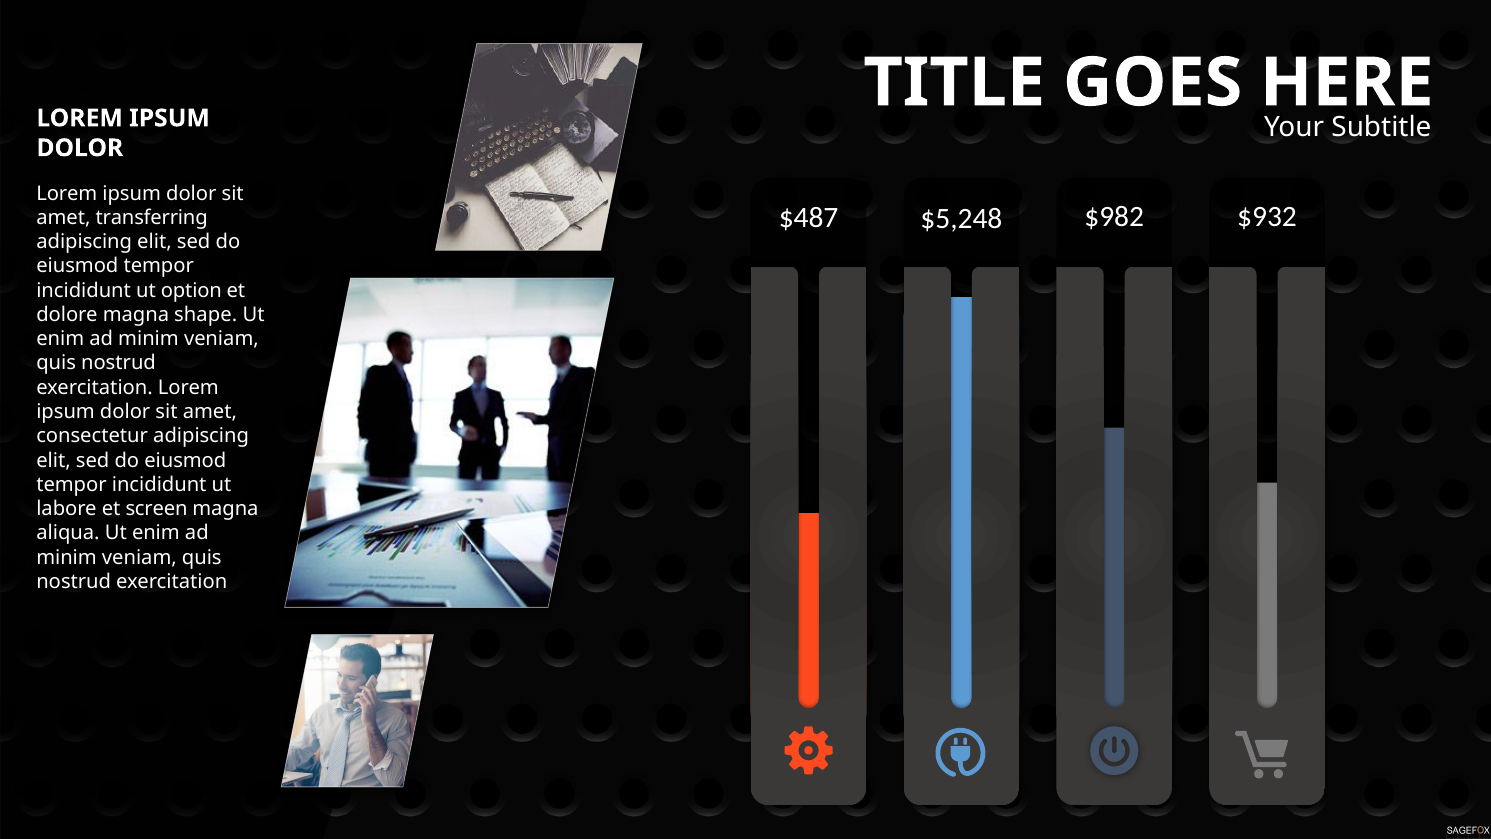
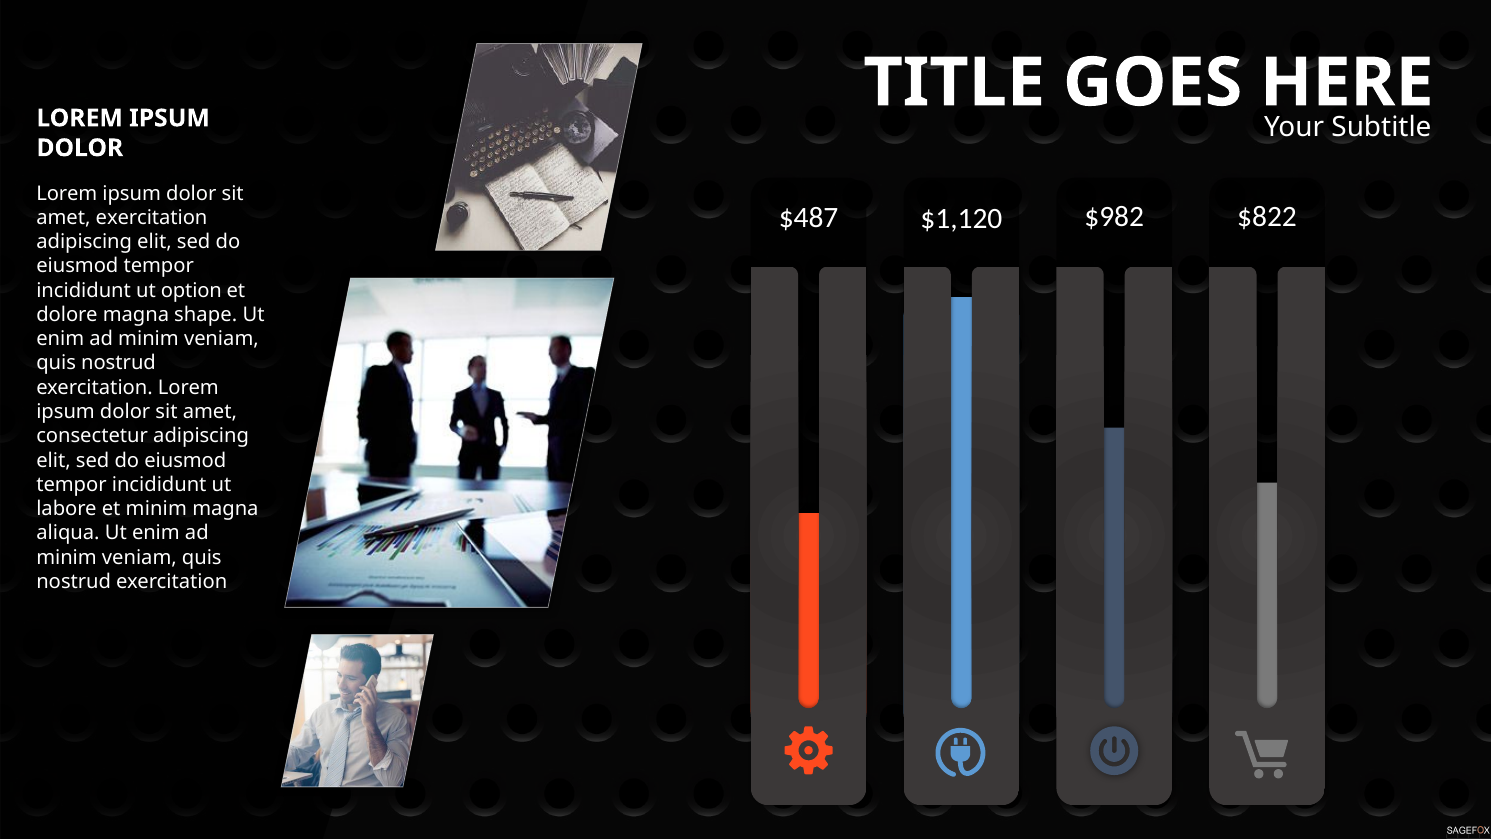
$5,248: $5,248 -> $1,120 (961, 219)
$932: $932 -> $822 (1267, 217)
amet transferring: transferring -> exercitation (152, 218)
et screen: screen -> minim (156, 509)
